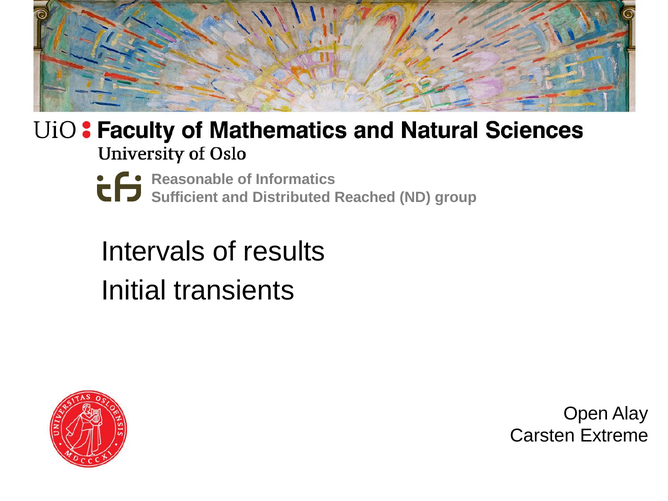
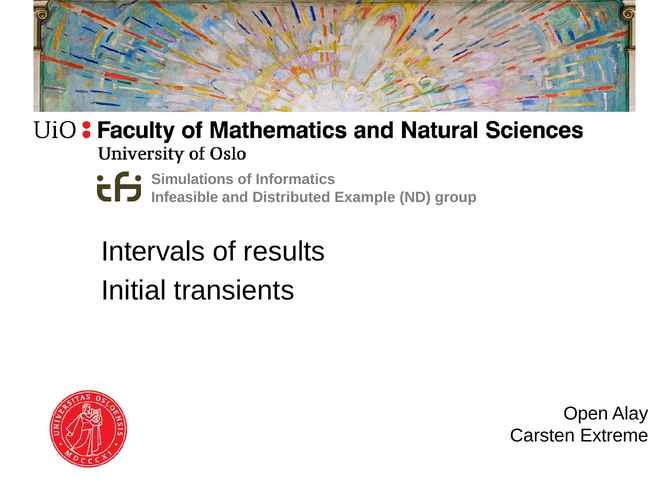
Reasonable: Reasonable -> Simulations (192, 179)
Sufficient: Sufficient -> Infeasible (185, 197)
Reached: Reached -> Example (365, 197)
